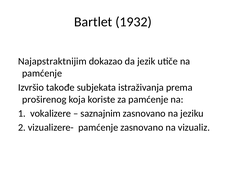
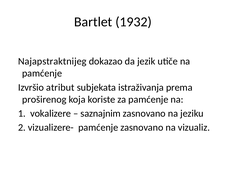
Najapstraktnijim: Najapstraktnijim -> Najapstraktnijeg (52, 61)
takođe: takođe -> atribut (60, 88)
